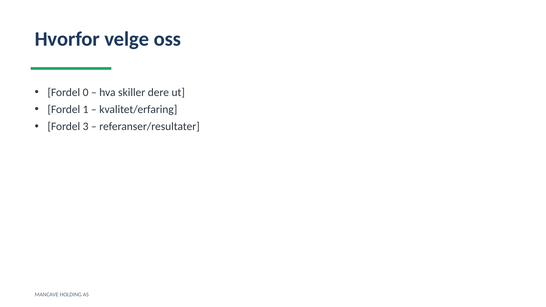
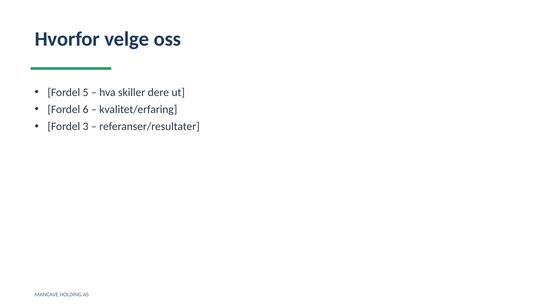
0: 0 -> 5 (86, 92)
1: 1 -> 6 (86, 110)
